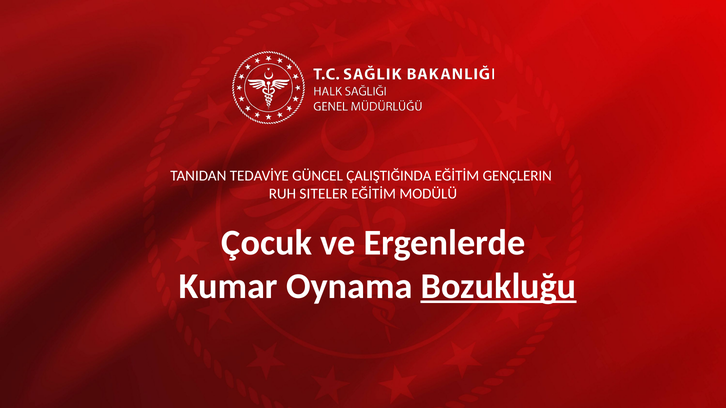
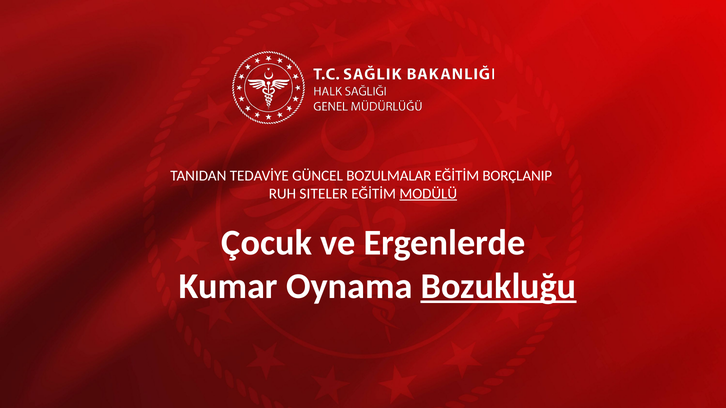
ÇALIŞTIĞINDA: ÇALIŞTIĞINDA -> BOZULMALAR (389, 176)
GENÇLERIN: GENÇLERIN -> BORÇLANIP (517, 176)
MODÜLÜ underline: none -> present (428, 194)
